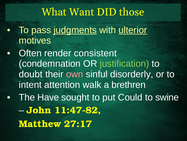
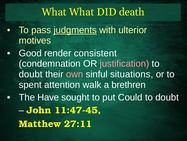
What Want: Want -> What (82, 12)
those: those -> death (132, 12)
ulterior underline: present -> none (133, 30)
Often: Often -> Good (30, 53)
justification colour: light green -> pink (124, 63)
disorderly: disorderly -> situations (132, 74)
intent: intent -> spent (30, 84)
swine: swine -> doubt (167, 97)
11:47-82: 11:47-82 -> 11:47-45 (78, 110)
27:17: 27:17 -> 27:11 (78, 123)
